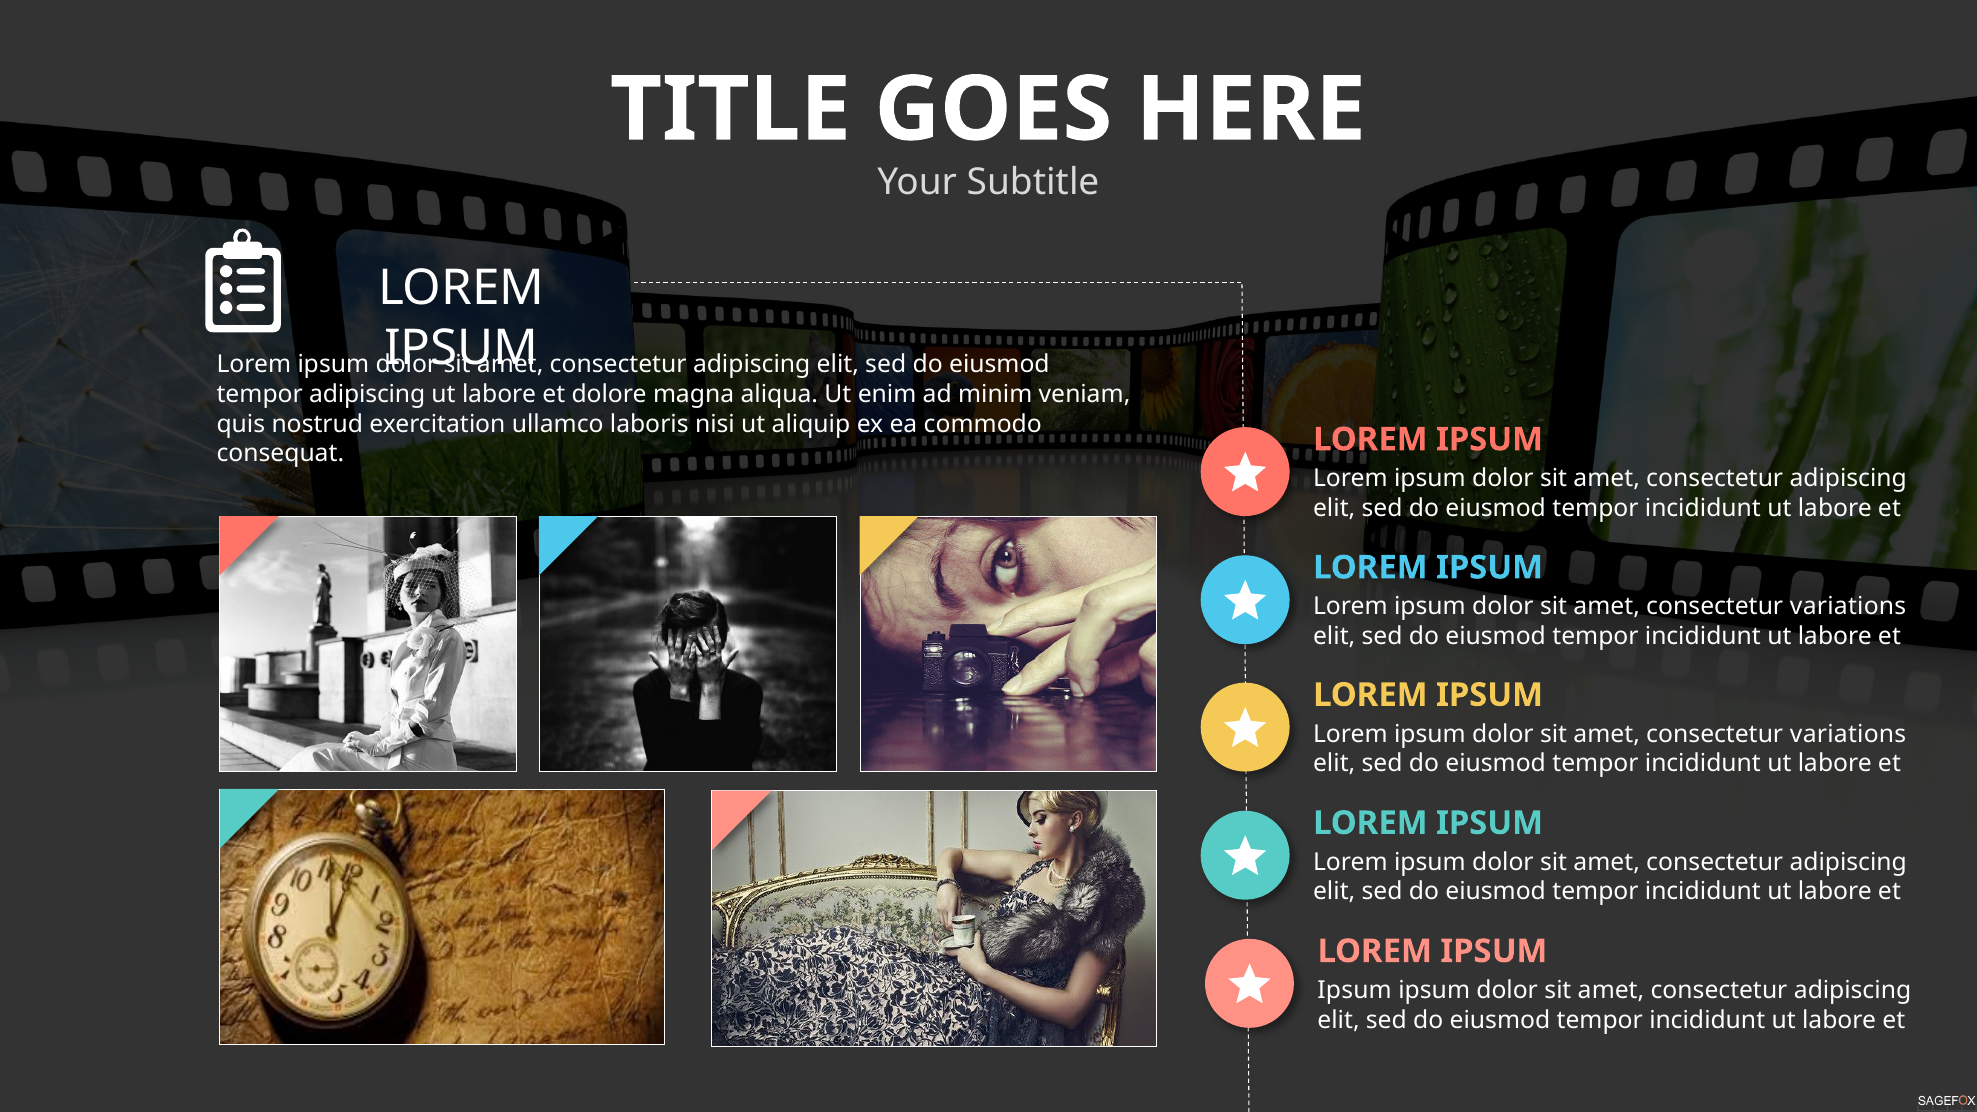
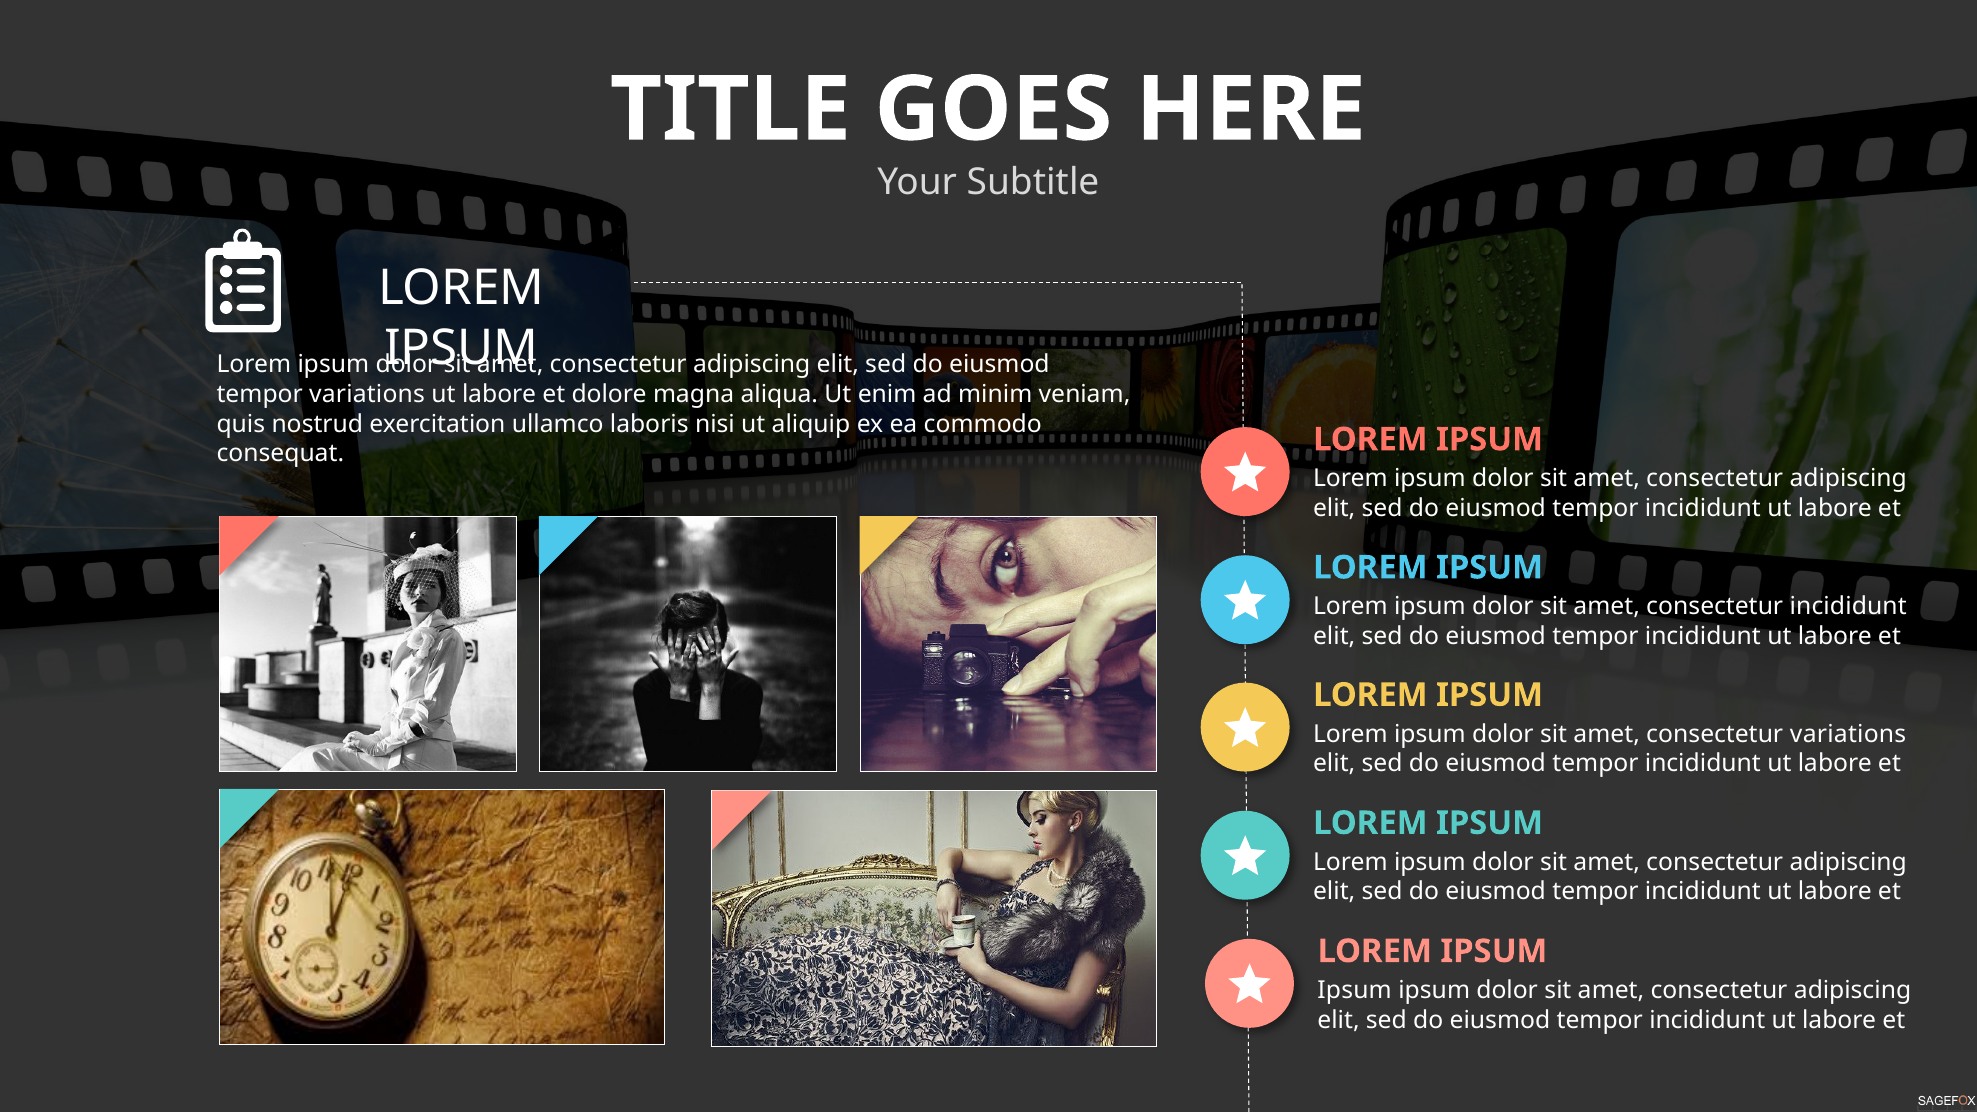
tempor adipiscing: adipiscing -> variations (367, 394)
variations: variations -> incididunt (1848, 607)
